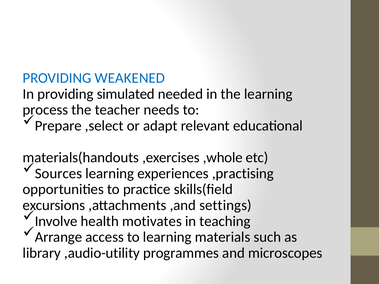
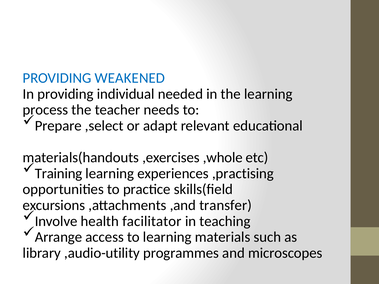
simulated: simulated -> individual (126, 94)
Sources: Sources -> Training (59, 174)
settings: settings -> transfer (226, 205)
motivates: motivates -> facilitator (152, 221)
